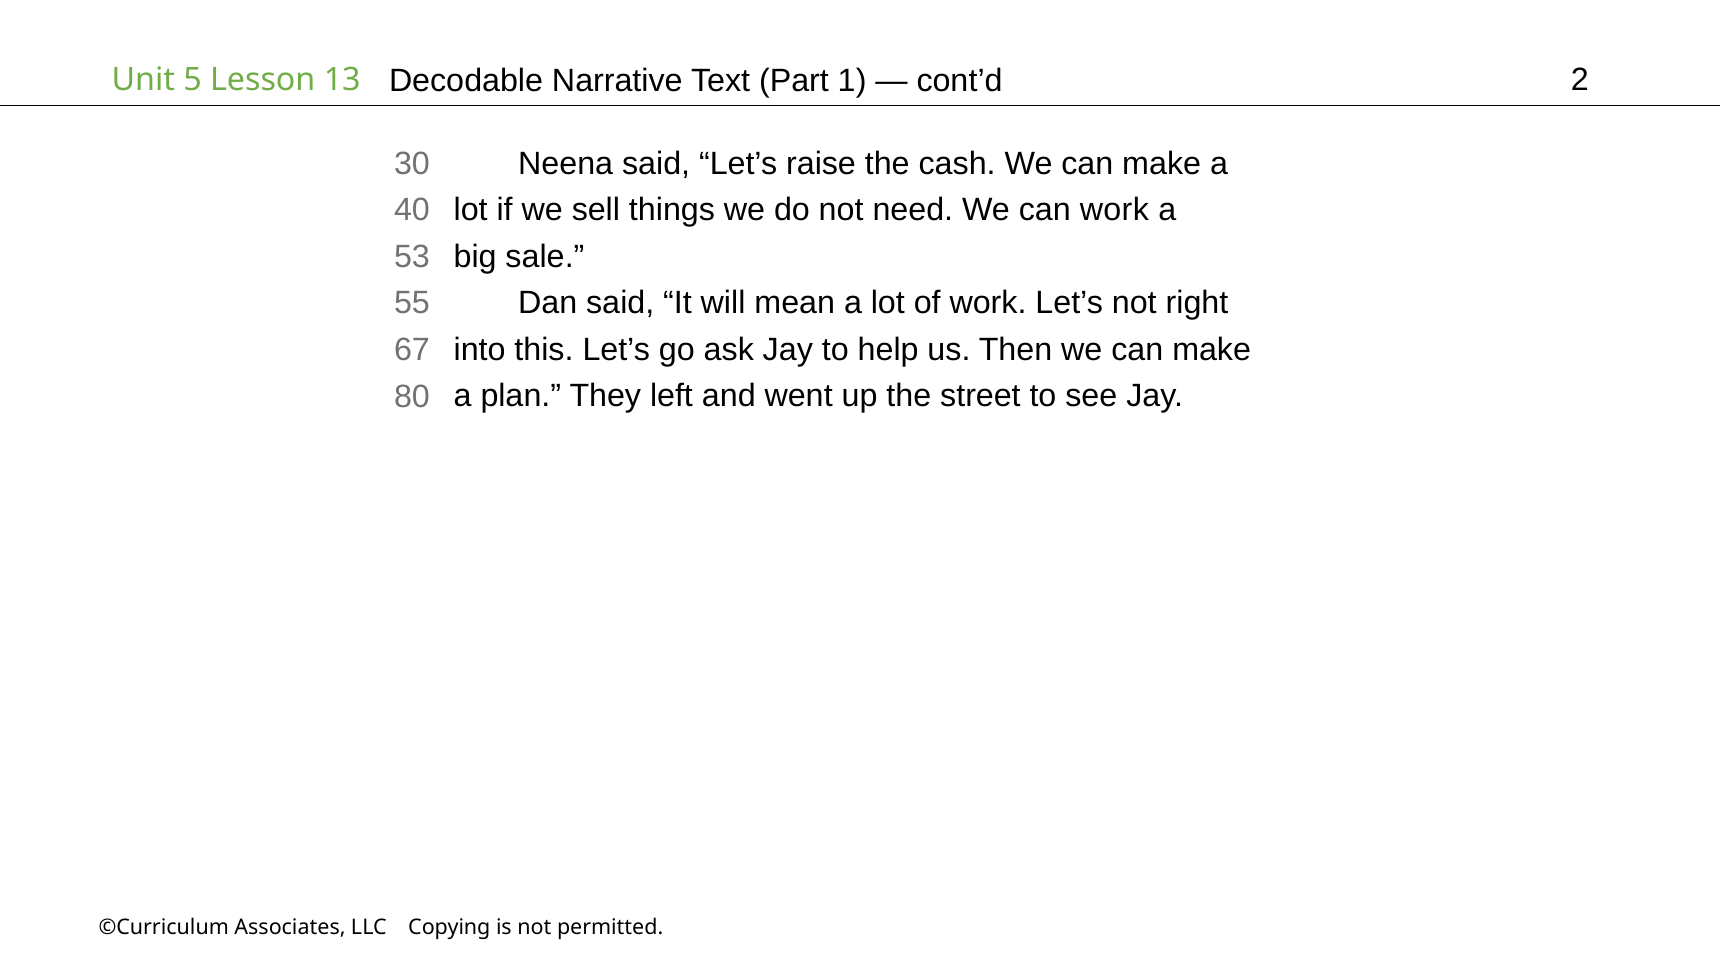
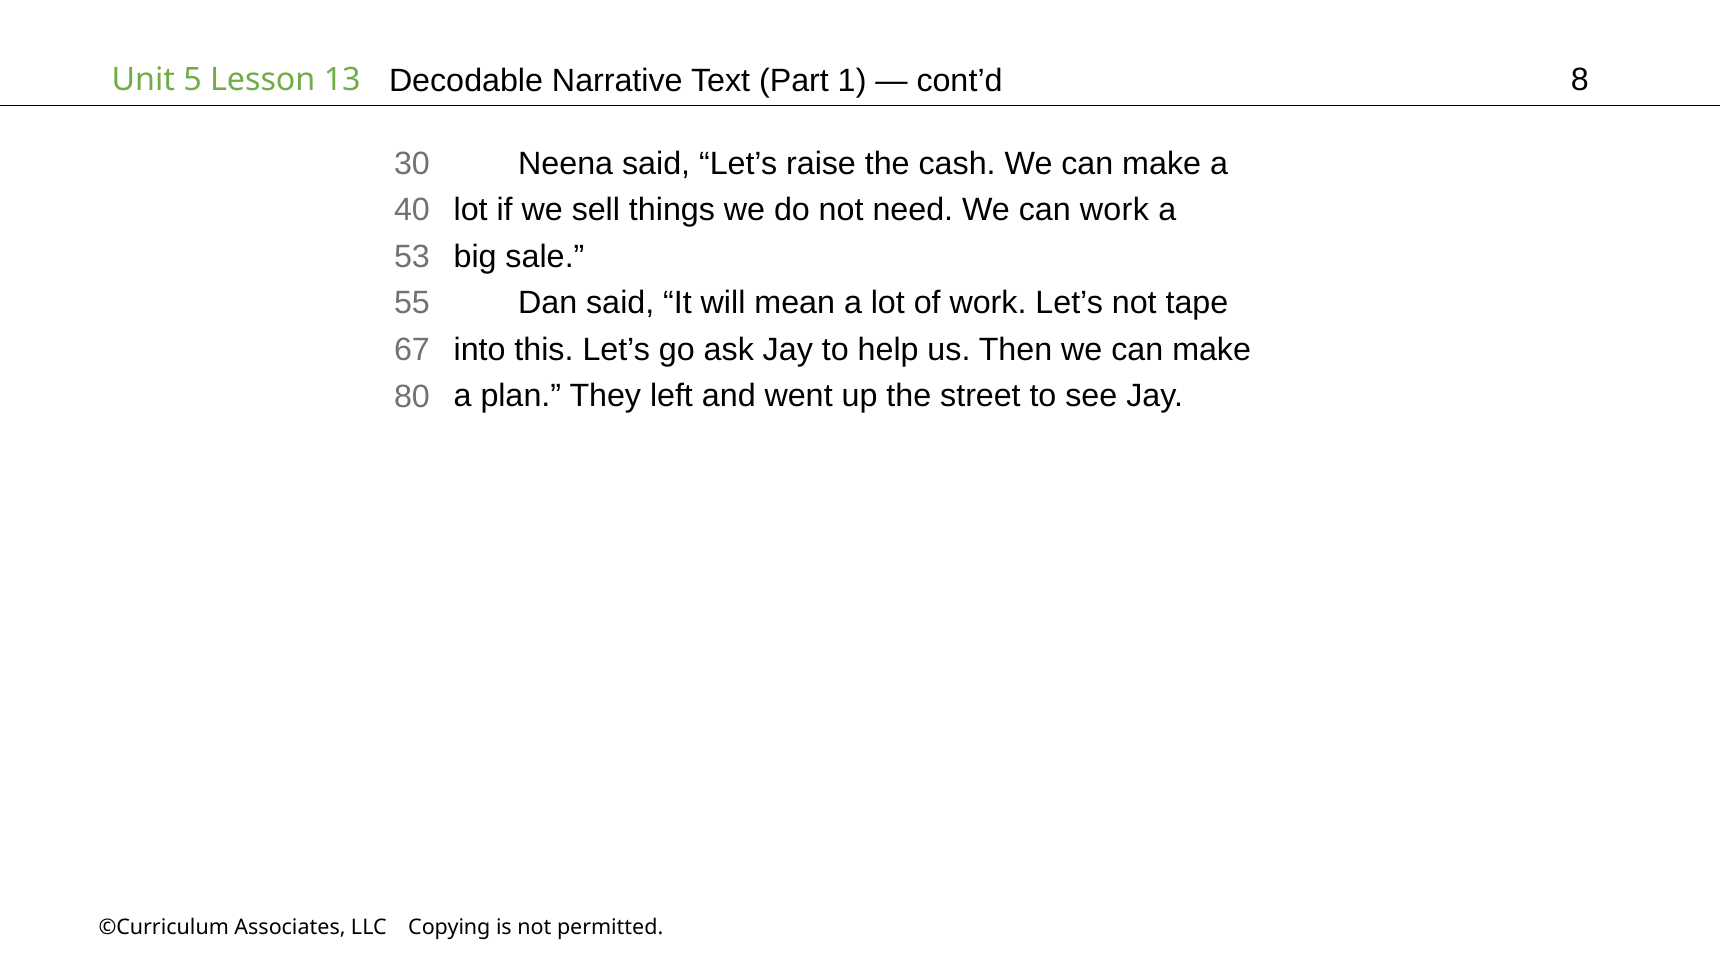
2: 2 -> 8 (1580, 79)
right: right -> tape (1197, 303)
